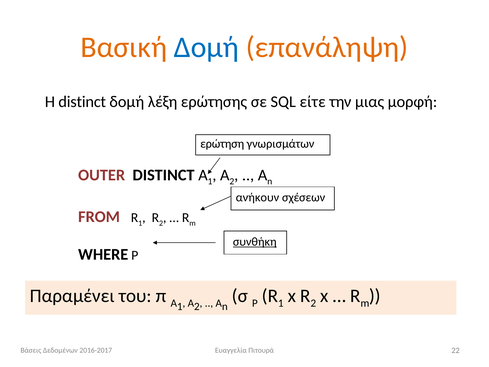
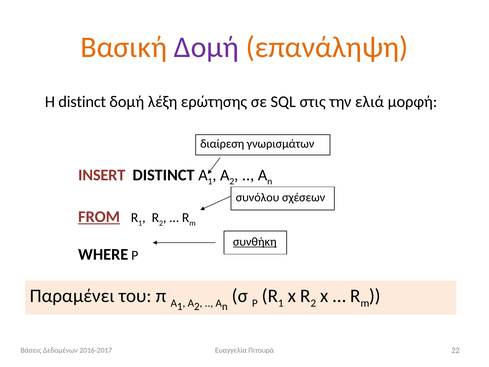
Δομή colour: blue -> purple (206, 47)
είτε: είτε -> στις (313, 102)
μιας: μιας -> ελιά (370, 102)
ερώτηση: ερώτηση -> διαίρεση (222, 144)
OUTER: OUTER -> INSERT (102, 175)
ανήκουν: ανήκουν -> συνόλου (258, 197)
FROM underline: none -> present (99, 217)
